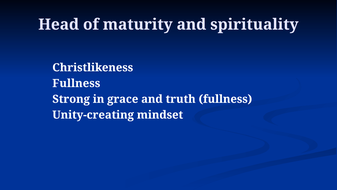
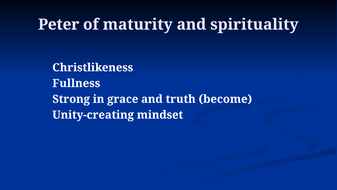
Head: Head -> Peter (59, 24)
truth fullness: fullness -> become (225, 99)
